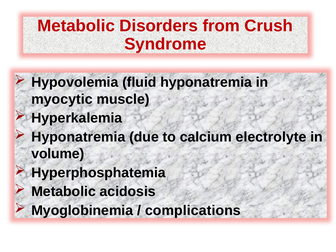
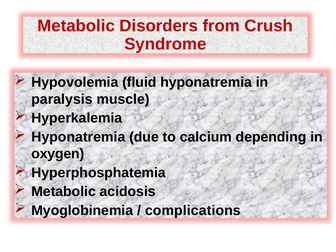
myocytic: myocytic -> paralysis (62, 99)
electrolyte: electrolyte -> depending (271, 137)
volume: volume -> oxygen (58, 154)
